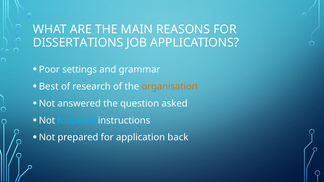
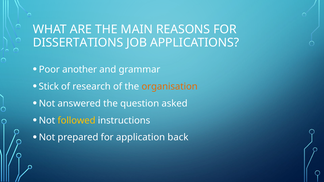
settings: settings -> another (80, 70)
Best: Best -> Stick (49, 87)
followed colour: light blue -> yellow (77, 121)
